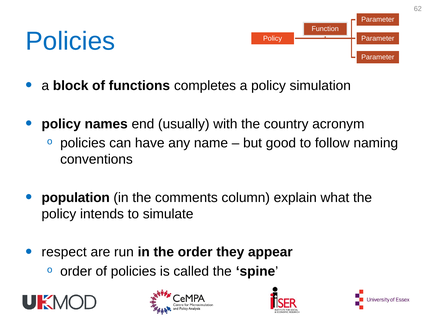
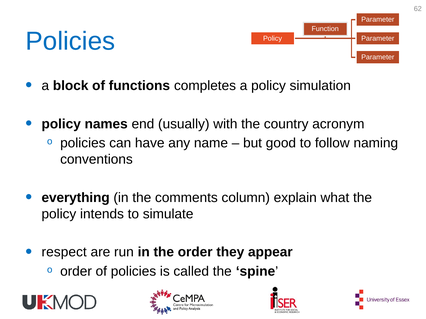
population: population -> everything (76, 198)
